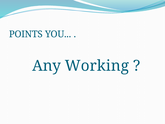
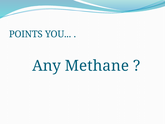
Working: Working -> Methane (97, 66)
